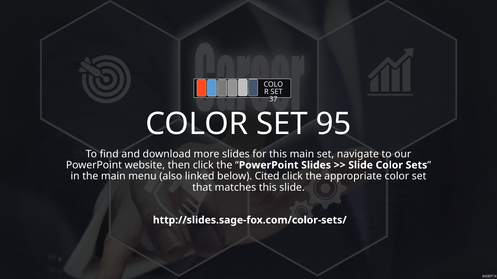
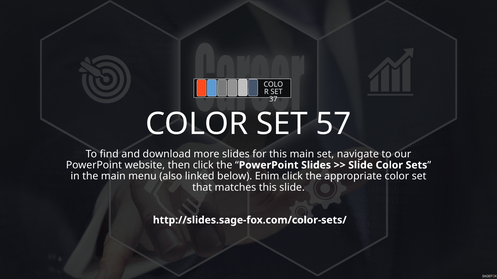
95: 95 -> 57 (334, 124)
Cited: Cited -> Enim (267, 177)
